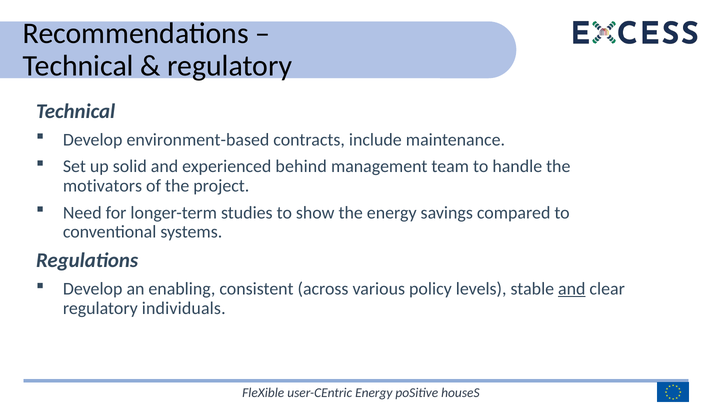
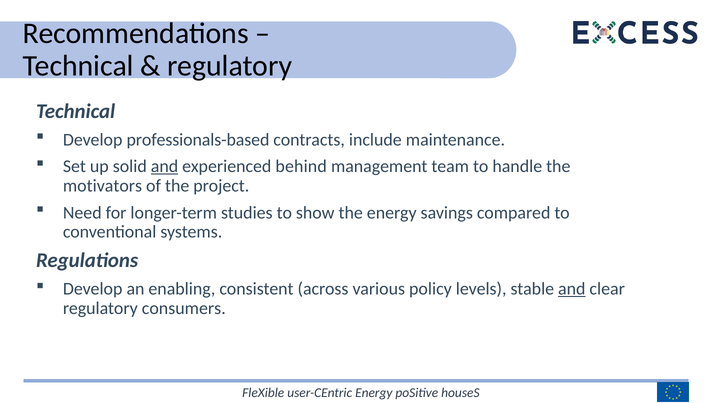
environment-based: environment-based -> professionals-based (198, 140)
and underline: none -> present (165, 166)
individuals: individuals -> consumers (184, 308)
